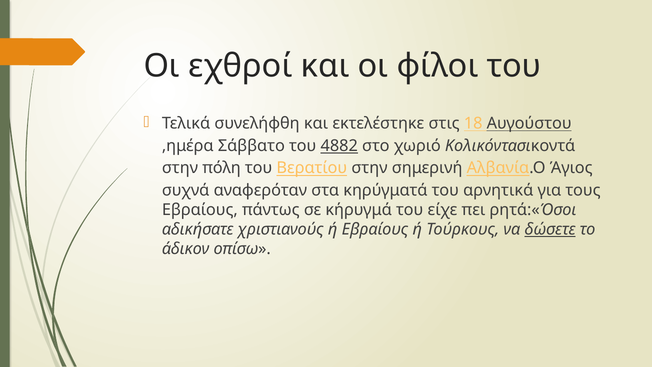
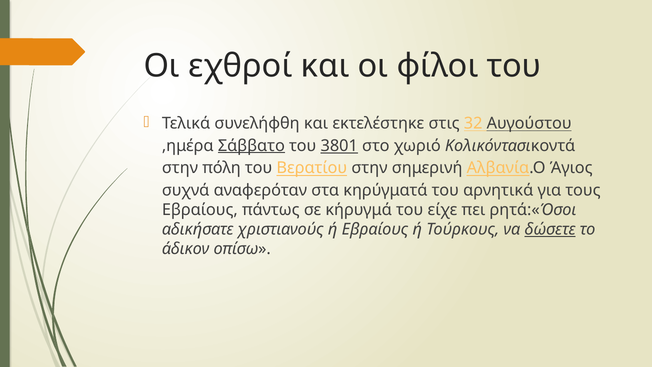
18: 18 -> 32 (473, 123)
Σάββατο underline: none -> present (251, 146)
4882: 4882 -> 3801 (339, 146)
